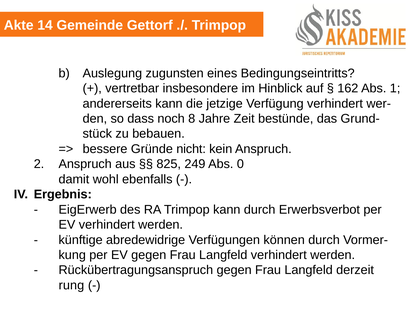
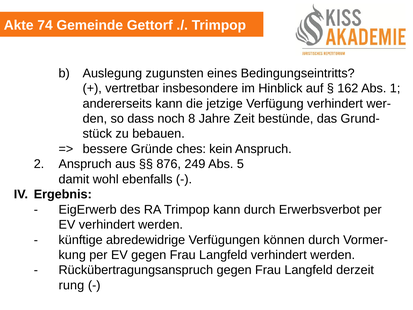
14: 14 -> 74 (45, 25)
nicht: nicht -> ches (191, 149)
825: 825 -> 876 (169, 164)
0: 0 -> 5 (240, 164)
